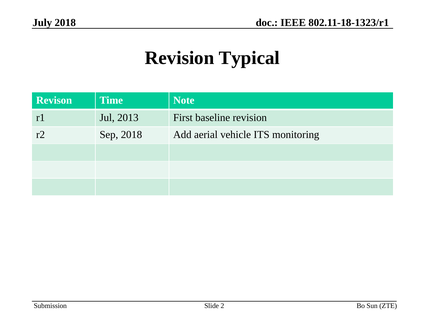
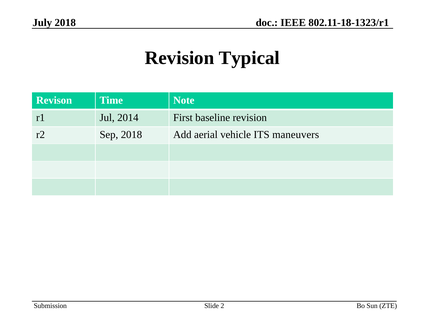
2013: 2013 -> 2014 (128, 117)
monitoring: monitoring -> maneuvers (296, 135)
